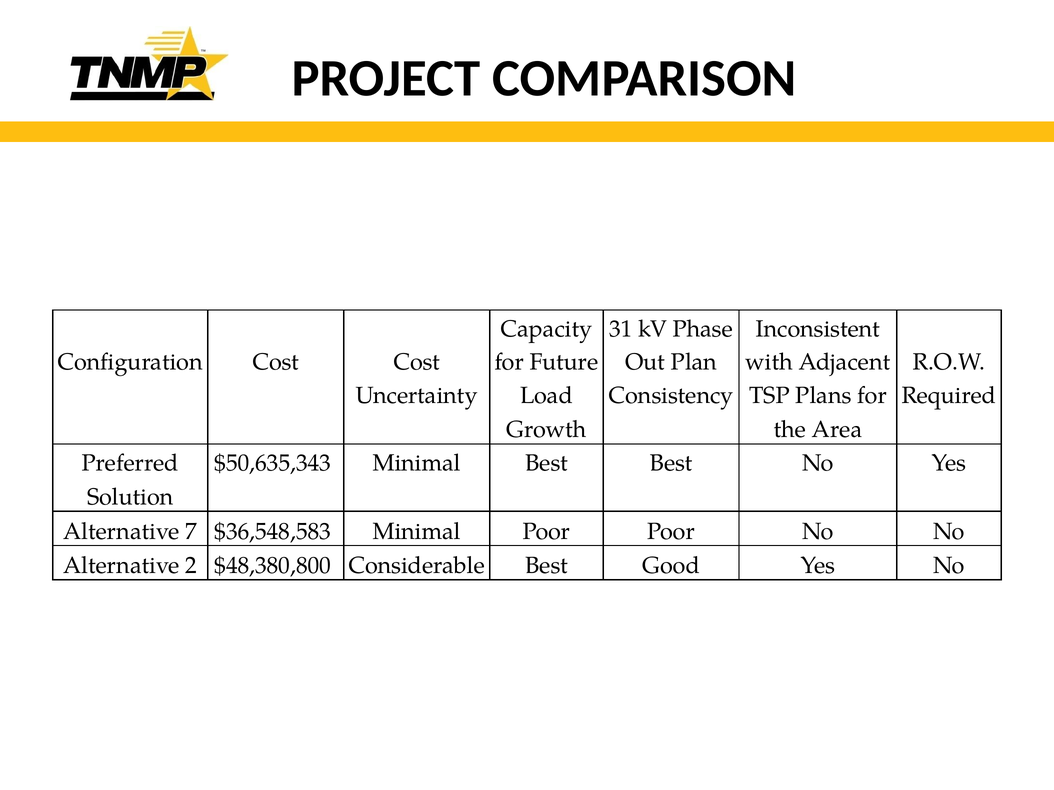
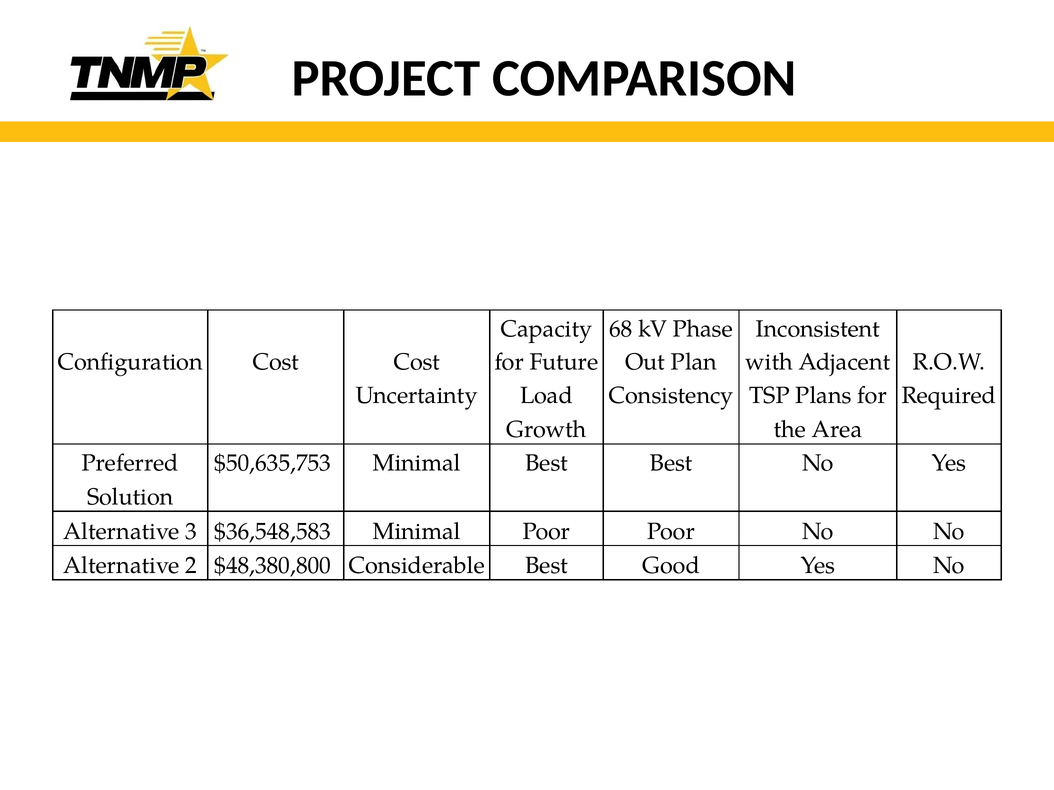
31: 31 -> 68 (621, 329)
$50,635,343: $50,635,343 -> $50,635,753 (273, 463)
7: 7 -> 3 (191, 532)
